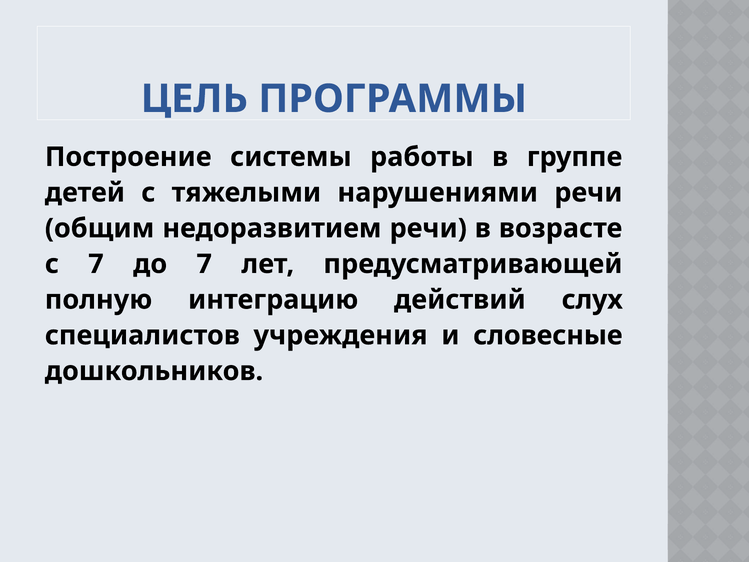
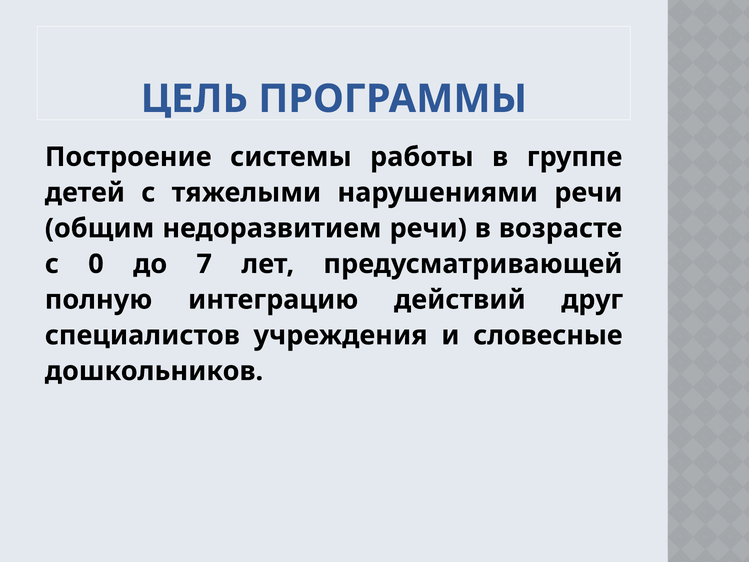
с 7: 7 -> 0 (96, 264)
слух: слух -> друг (592, 300)
